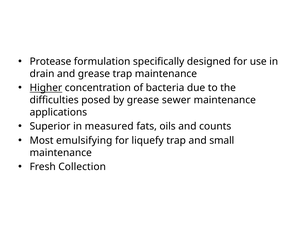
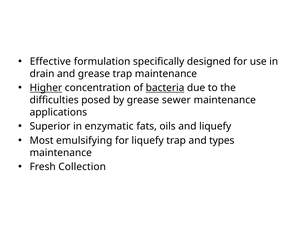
Protease: Protease -> Effective (50, 62)
bacteria underline: none -> present (165, 88)
measured: measured -> enzymatic (109, 126)
and counts: counts -> liquefy (215, 126)
small: small -> types (222, 141)
